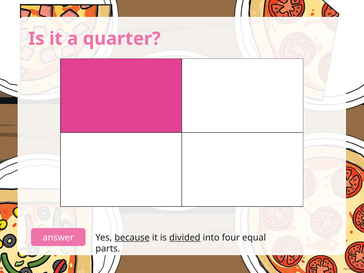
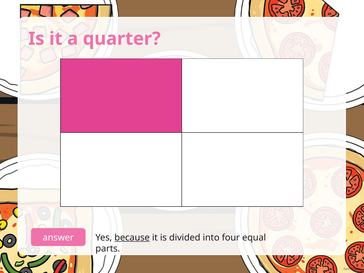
divided underline: present -> none (185, 238)
